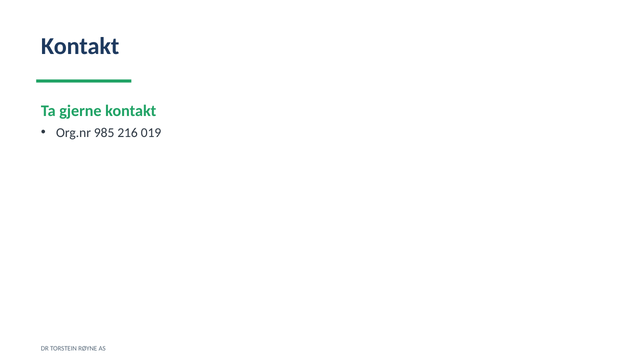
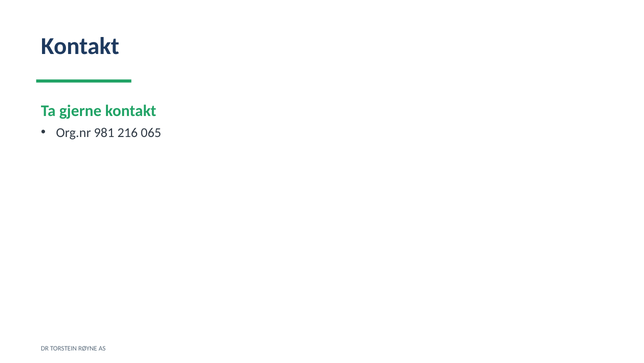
985: 985 -> 981 (104, 132)
019: 019 -> 065 (151, 132)
